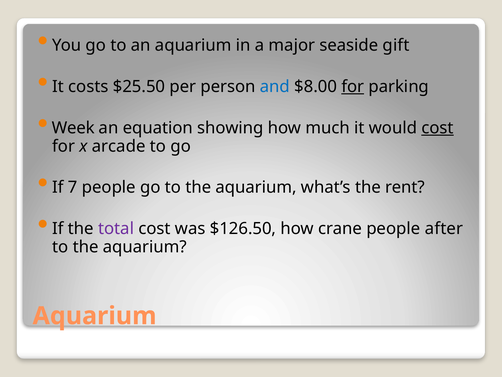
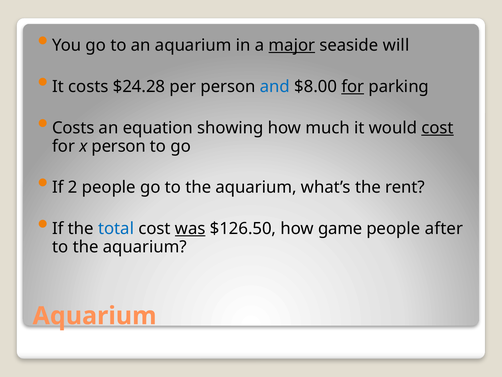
major underline: none -> present (292, 45)
gift: gift -> will (396, 45)
$25.50: $25.50 -> $24.28 (139, 87)
Week: Week -> Costs (73, 128)
x arcade: arcade -> person (119, 146)
7: 7 -> 2 (73, 187)
total colour: purple -> blue (116, 228)
was underline: none -> present (190, 228)
crane: crane -> game (340, 228)
